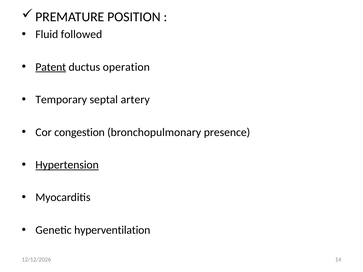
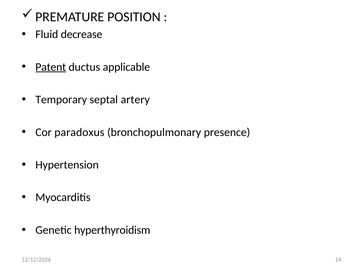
followed: followed -> decrease (82, 34)
operation: operation -> applicable (126, 67)
congestion: congestion -> paradoxus (79, 132)
Hypertension underline: present -> none (67, 165)
hyperventilation: hyperventilation -> hyperthyroidism (112, 230)
